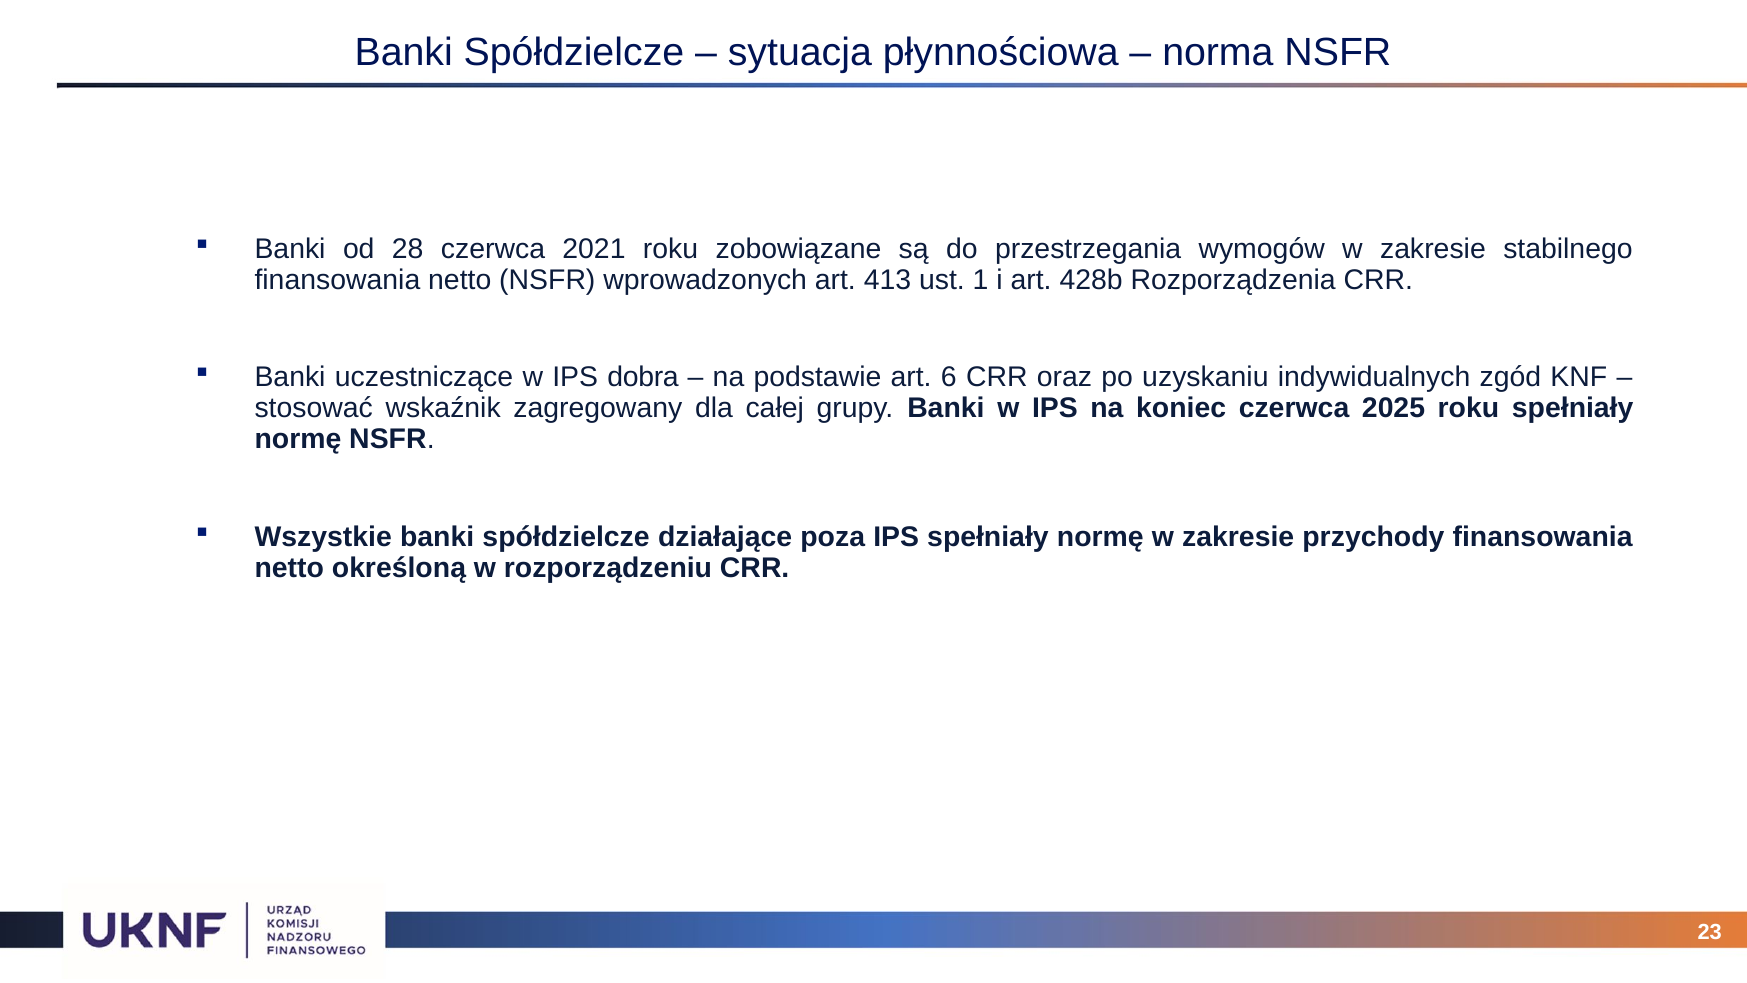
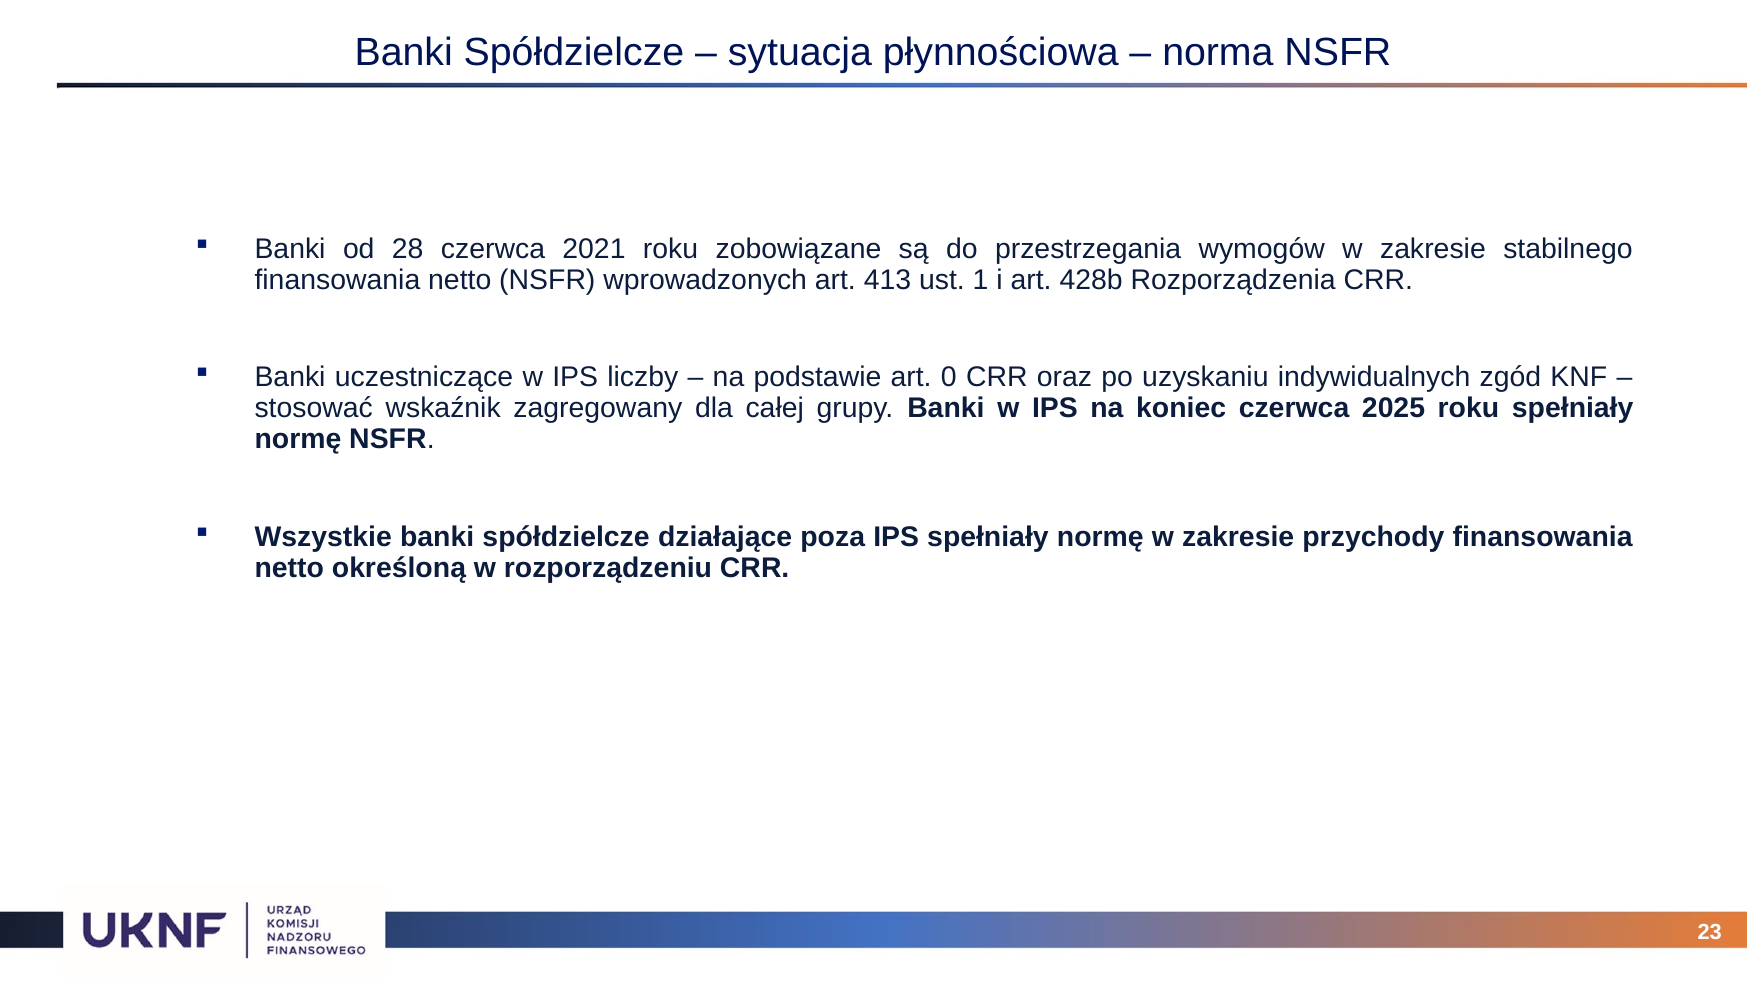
dobra: dobra -> liczby (643, 377)
6: 6 -> 0 (949, 377)
